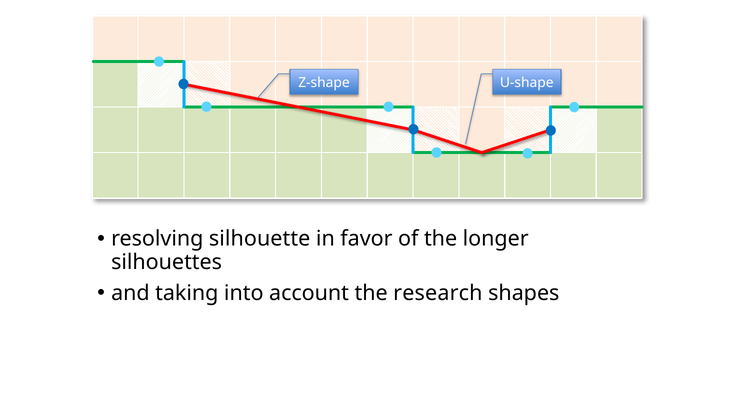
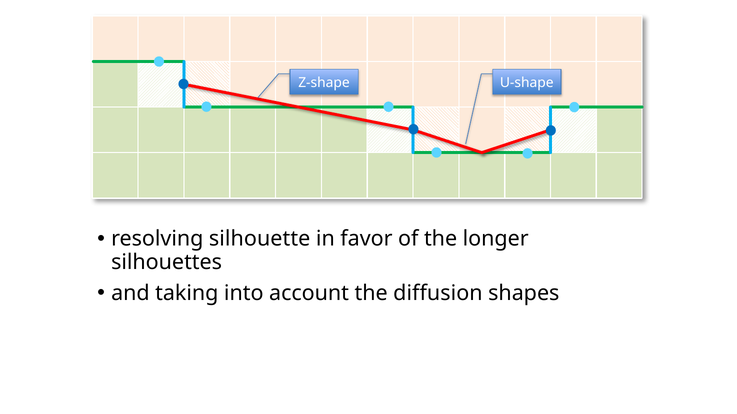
research: research -> diffusion (438, 293)
